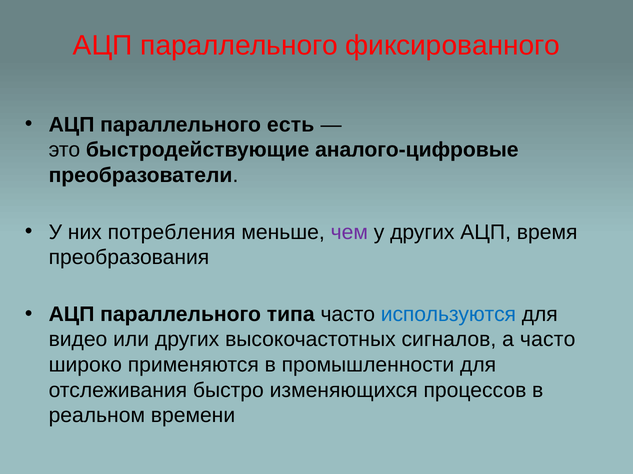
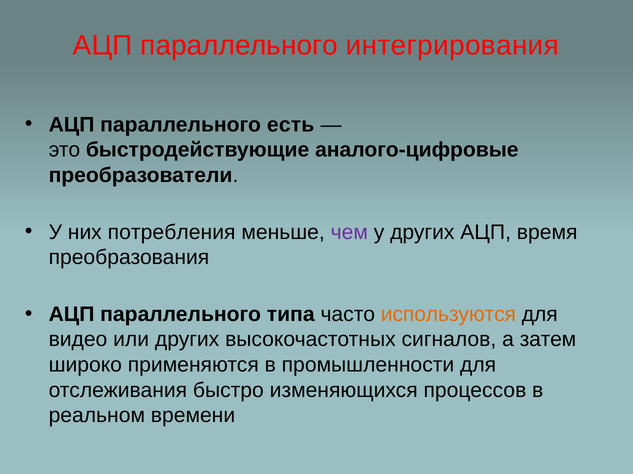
фиксированного: фиксированного -> интегрирования (452, 45)
используются colour: blue -> orange (448, 315)
а часто: часто -> затем (548, 340)
